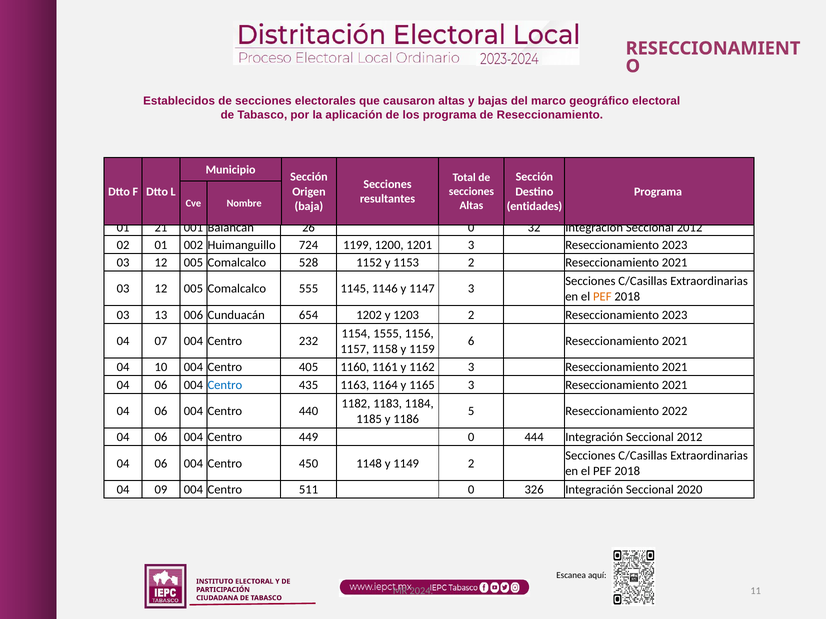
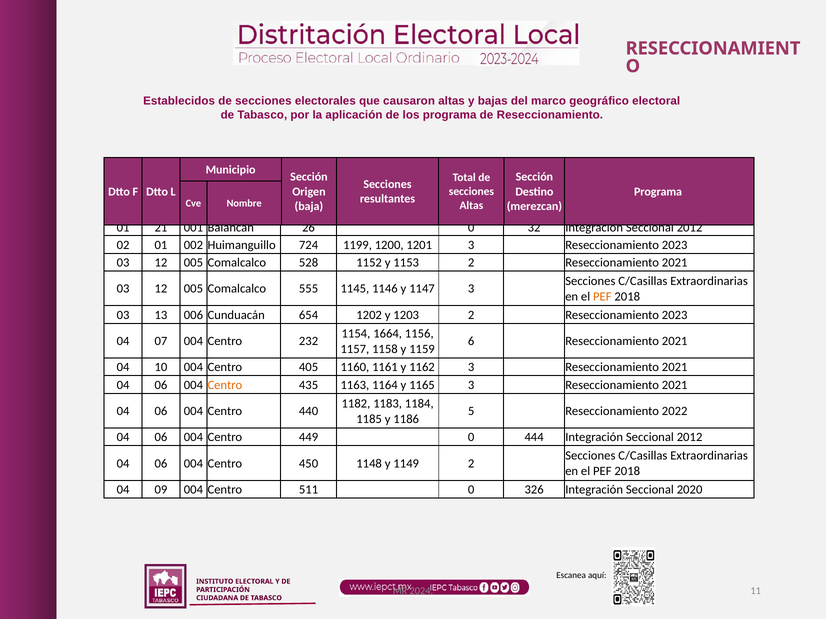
entidades: entidades -> merezcan (534, 206)
1555: 1555 -> 1664 (388, 334)
Centro colour: blue -> orange (225, 385)
